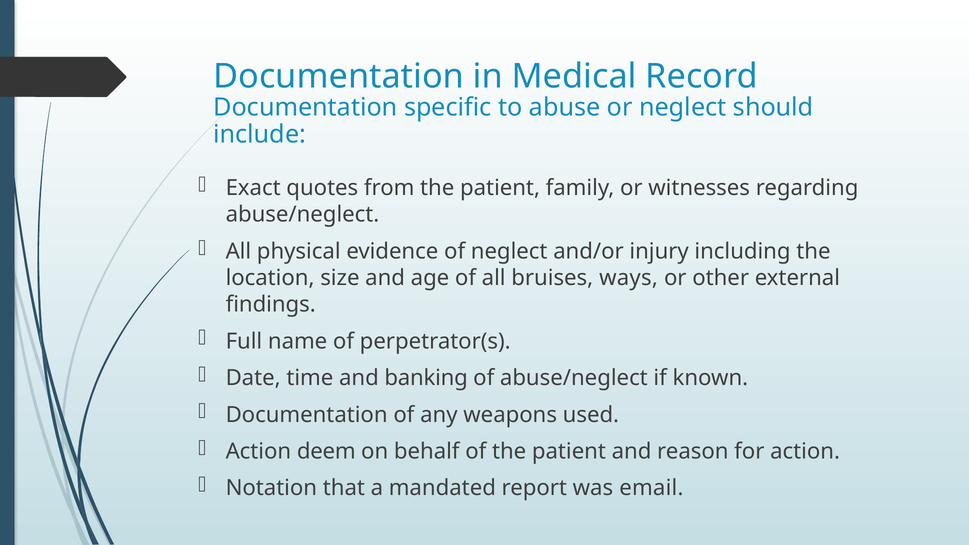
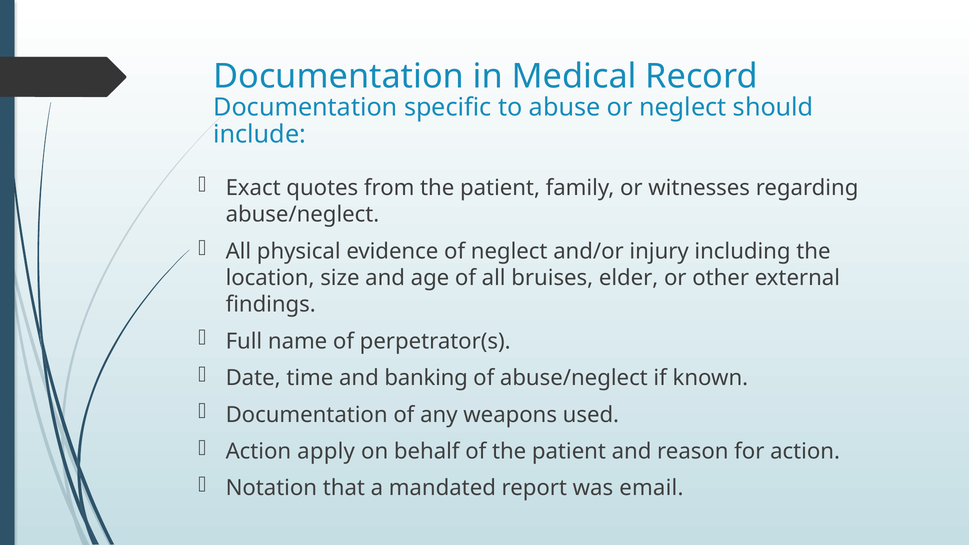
ways: ways -> elder (629, 278)
deem: deem -> apply (326, 451)
